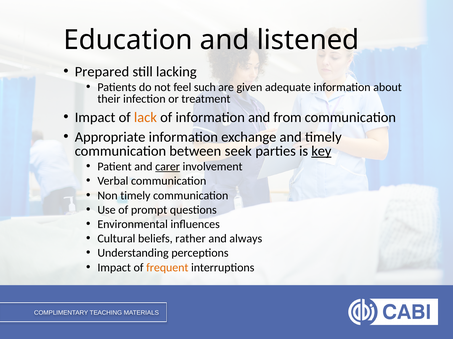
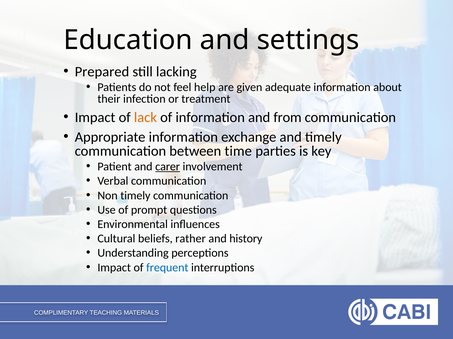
listened: listened -> settings (308, 40)
such: such -> help (205, 88)
seek: seek -> time (238, 151)
key underline: present -> none (321, 151)
always: always -> history (246, 239)
frequent colour: orange -> blue (167, 268)
